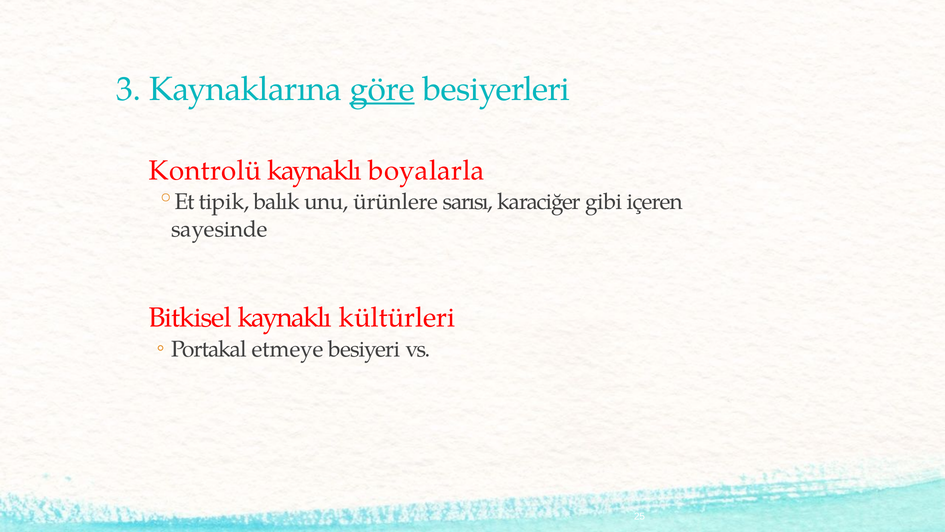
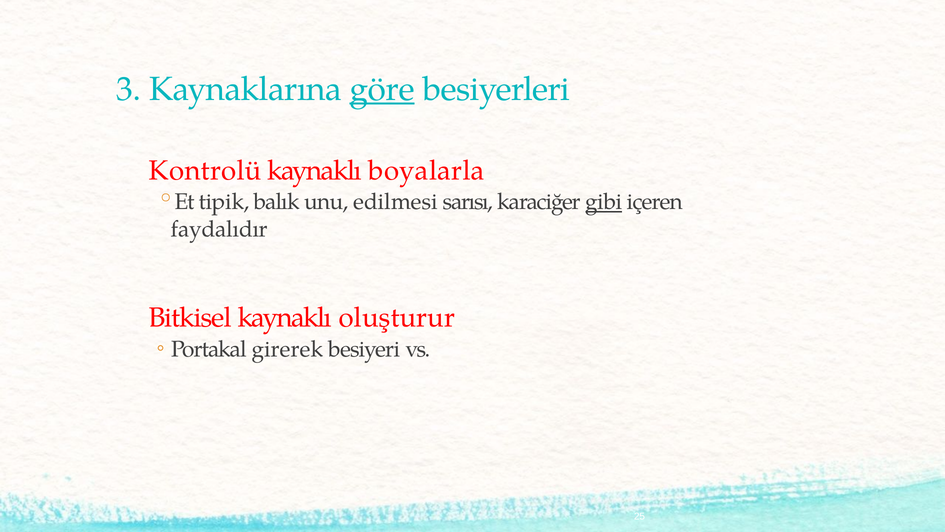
ürünlere: ürünlere -> edilmesi (396, 202)
gibi underline: none -> present (604, 202)
sayesinde: sayesinde -> faydalıdır (219, 229)
kültürleri: kültürleri -> oluşturur (397, 317)
etmeye: etmeye -> girerek (288, 349)
